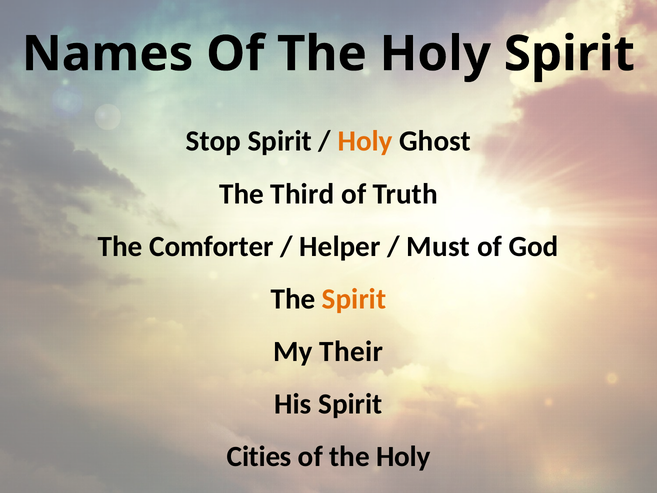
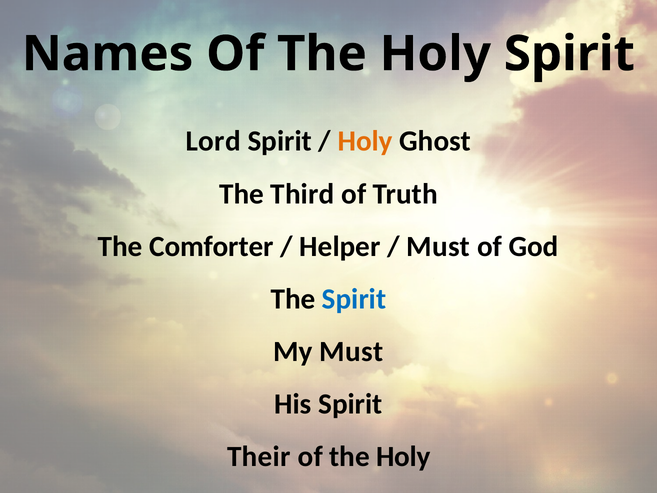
Stop: Stop -> Lord (213, 141)
Spirit colour: orange -> blue (354, 299)
My Their: Their -> Must (351, 351)
Cities: Cities -> Their (259, 457)
